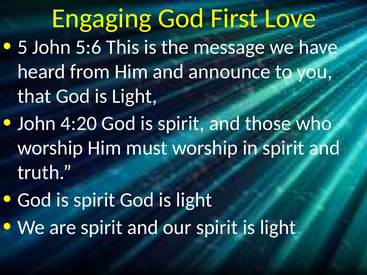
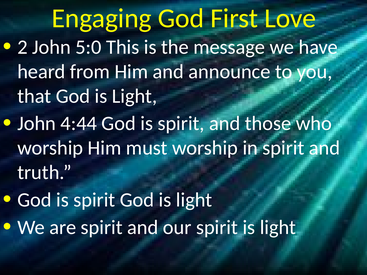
5: 5 -> 2 (22, 47)
5:6: 5:6 -> 5:0 (88, 47)
4:20: 4:20 -> 4:44 (79, 124)
